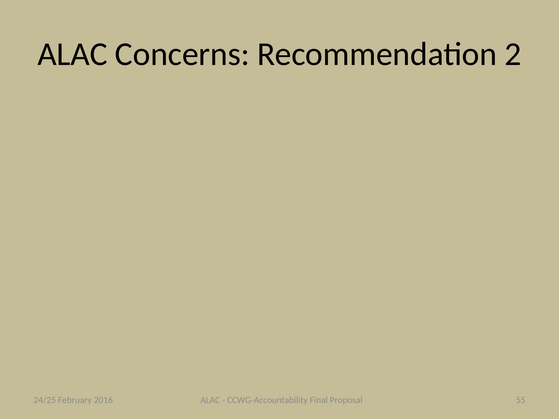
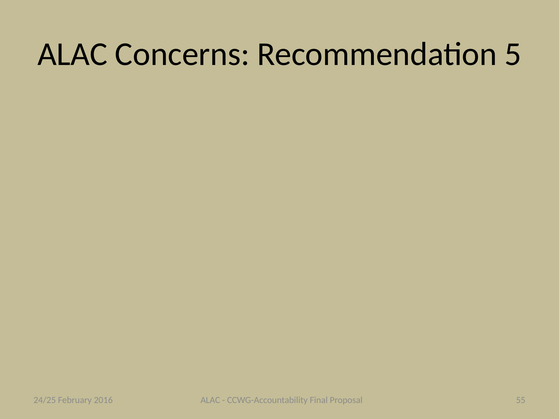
2: 2 -> 5 (513, 54)
